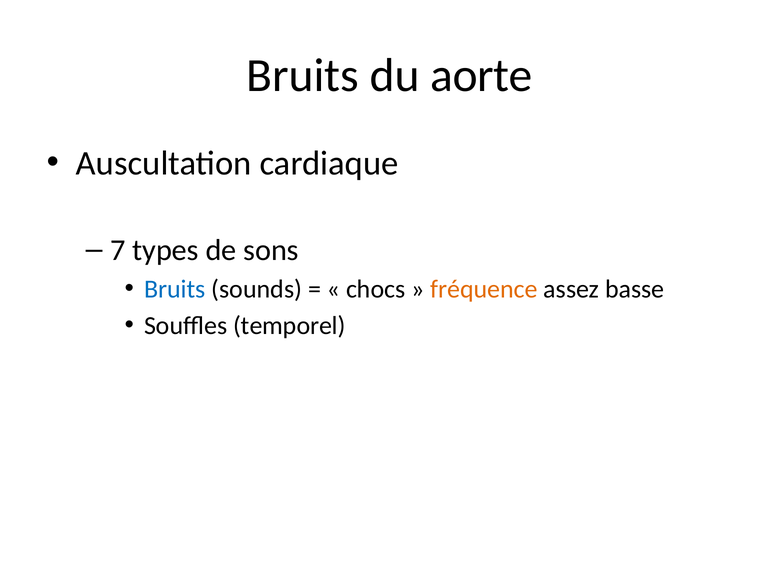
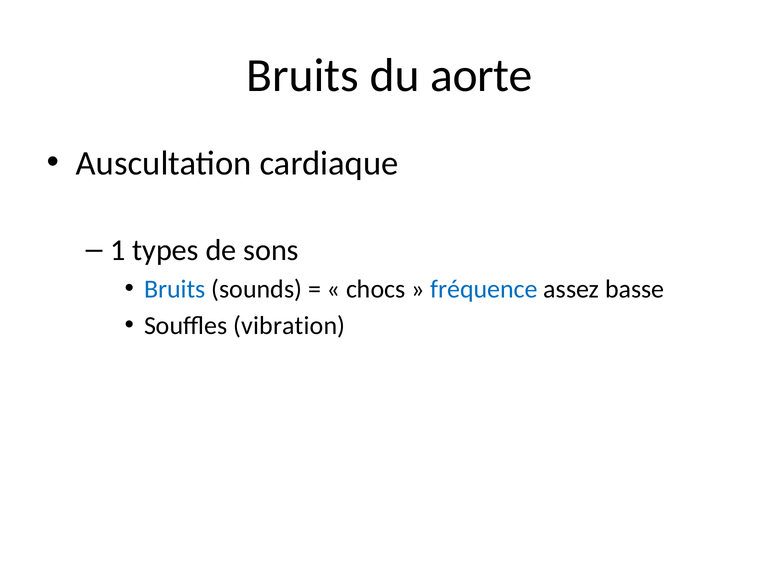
7: 7 -> 1 (118, 251)
fréquence colour: orange -> blue (484, 289)
temporel: temporel -> vibration (289, 326)
